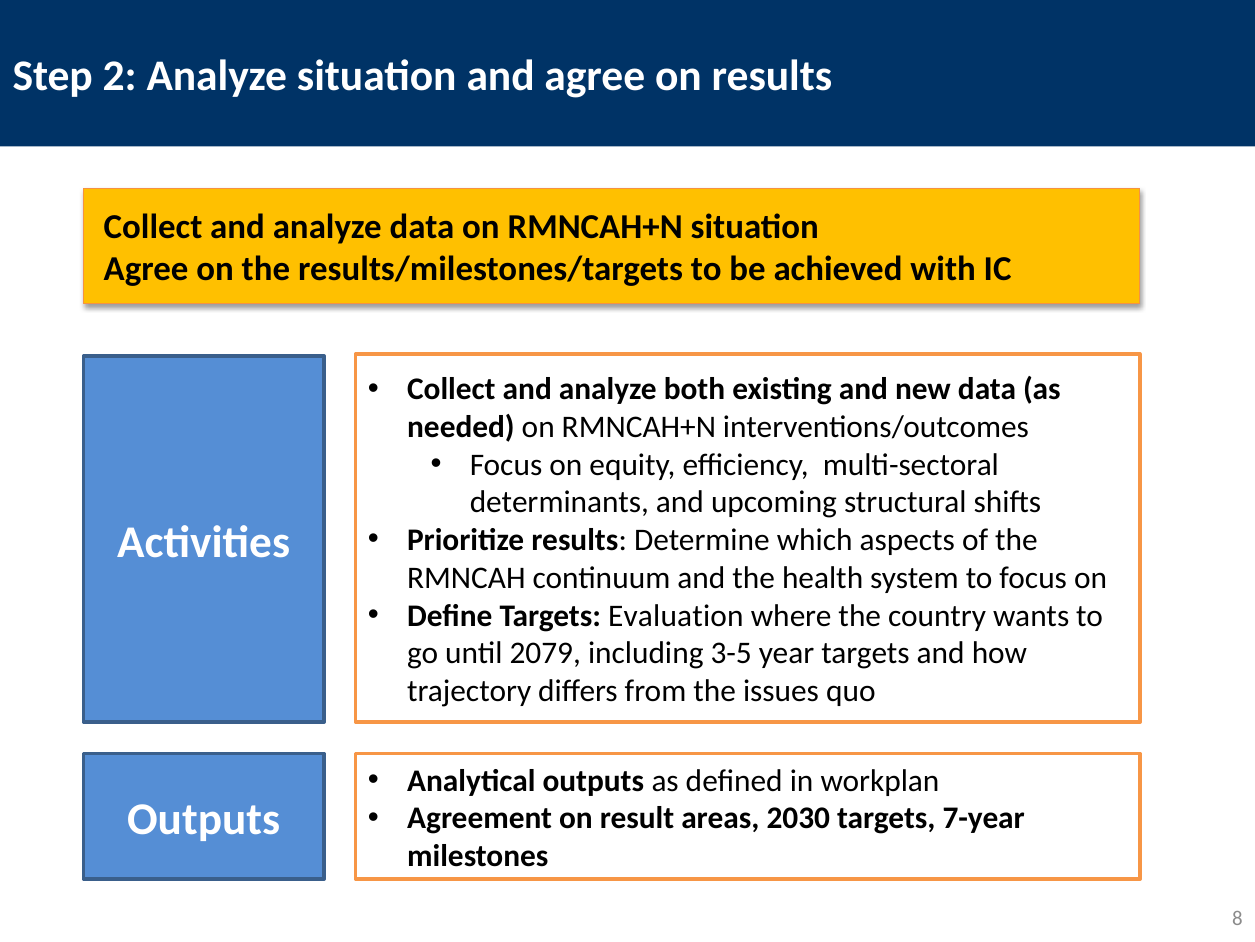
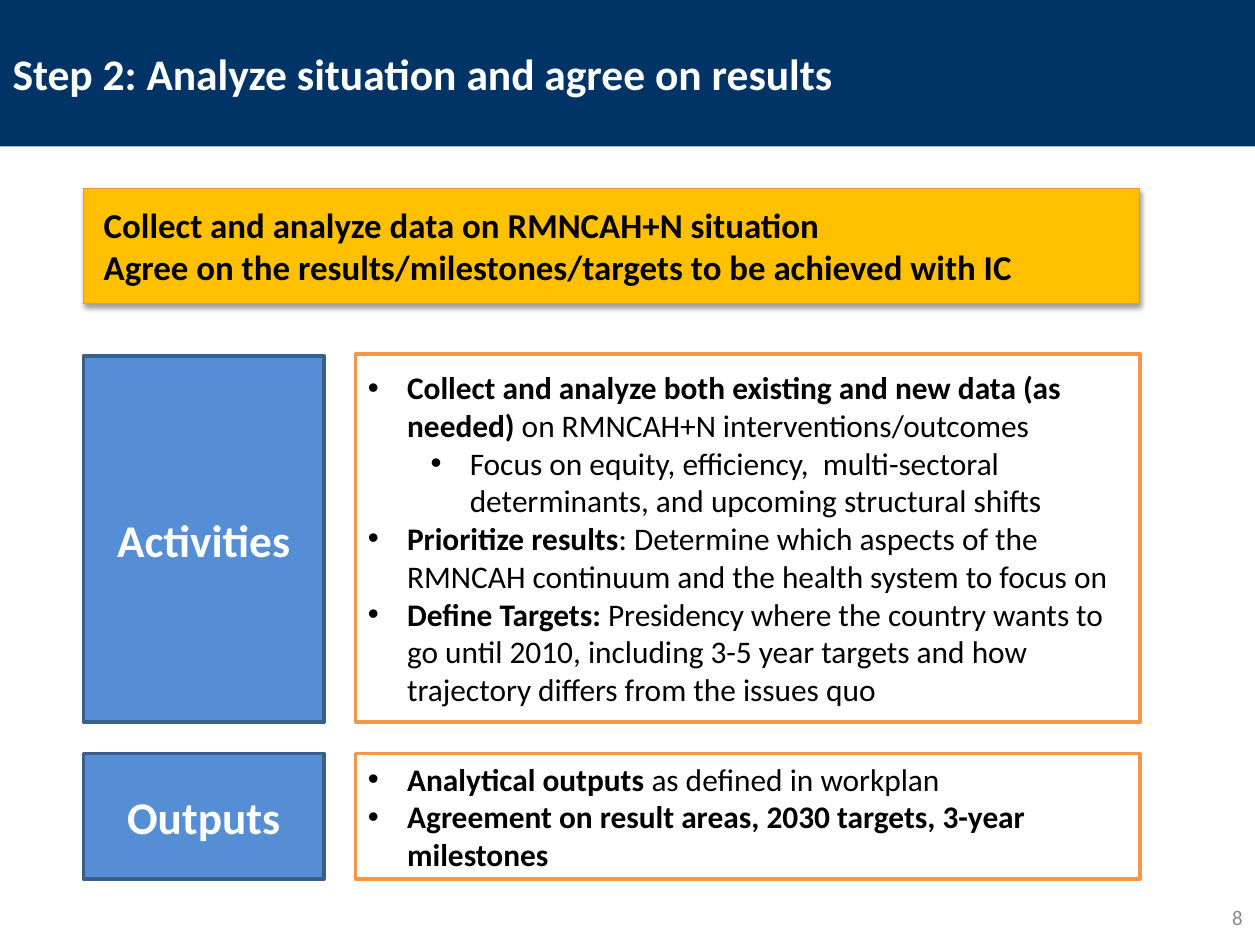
Evaluation: Evaluation -> Presidency (676, 615)
2079: 2079 -> 2010 (545, 653)
7-year: 7-year -> 3-year (984, 818)
